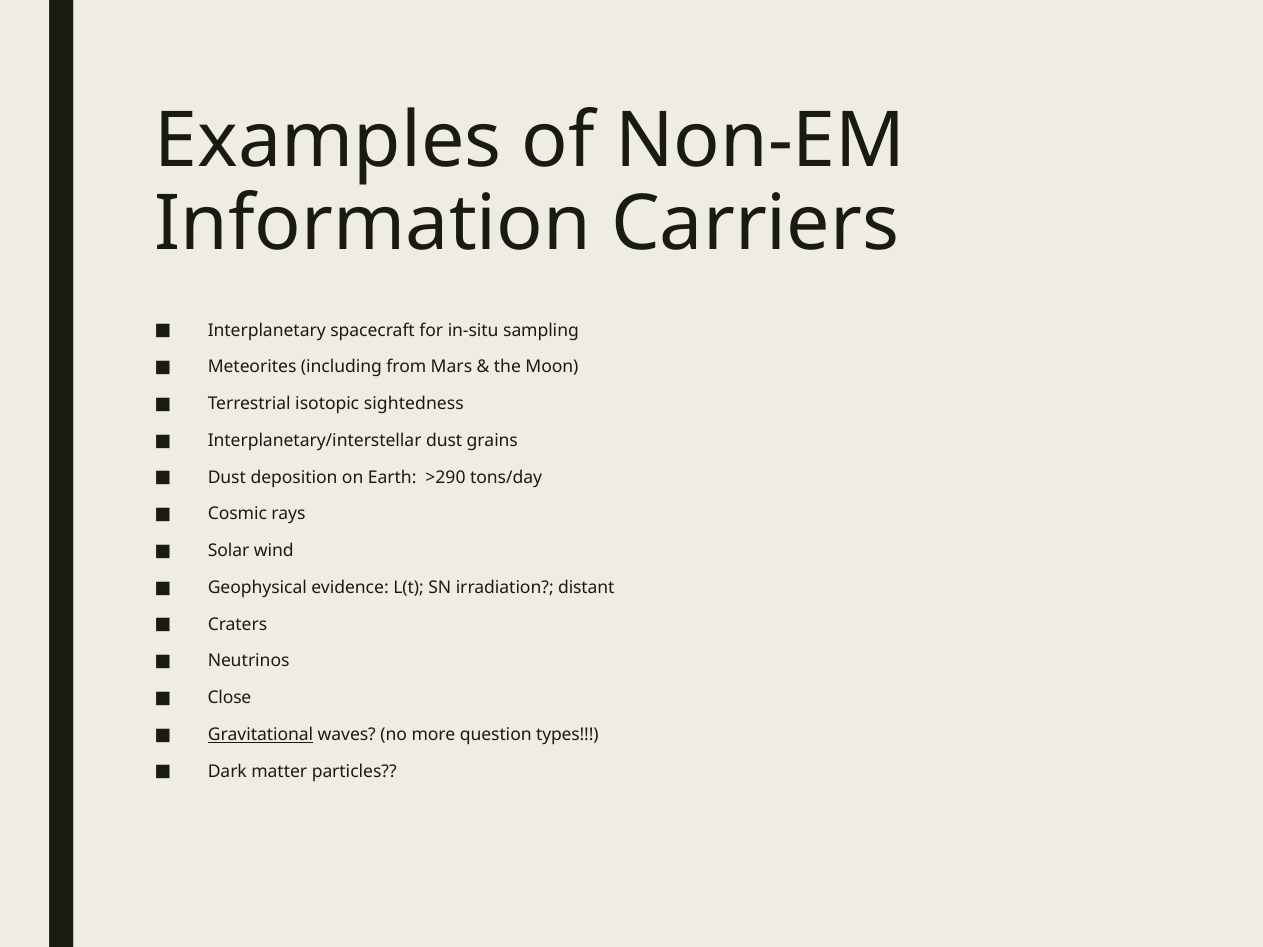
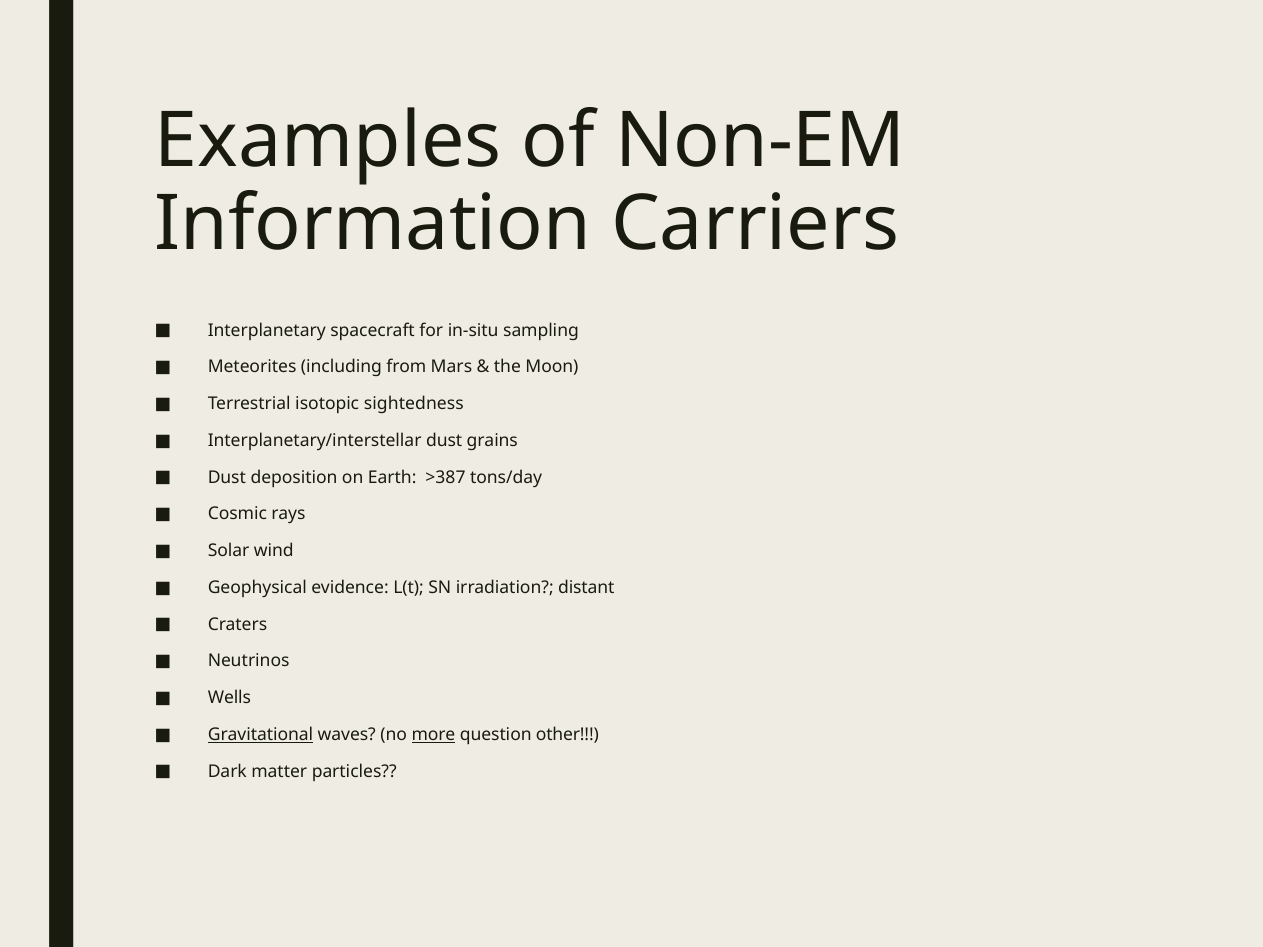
>290: >290 -> >387 (446, 478)
Close: Close -> Wells (229, 698)
more underline: none -> present (433, 735)
types: types -> other (567, 735)
